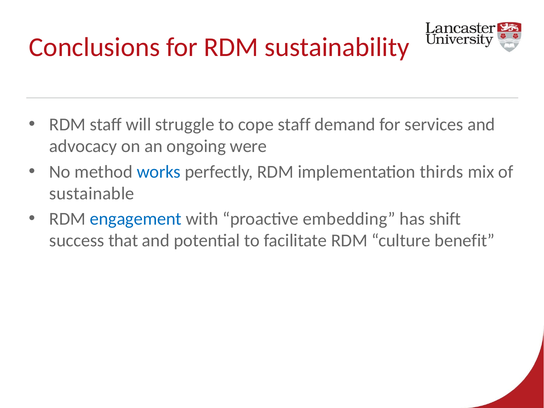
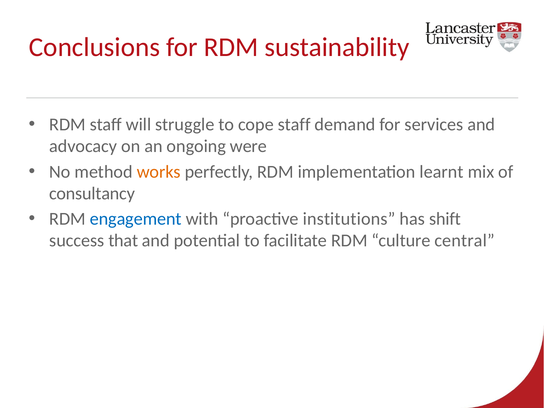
works colour: blue -> orange (159, 172)
thirds: thirds -> learnt (442, 172)
sustainable: sustainable -> consultancy (92, 193)
embedding: embedding -> institutions (349, 219)
benefit: benefit -> central (465, 241)
